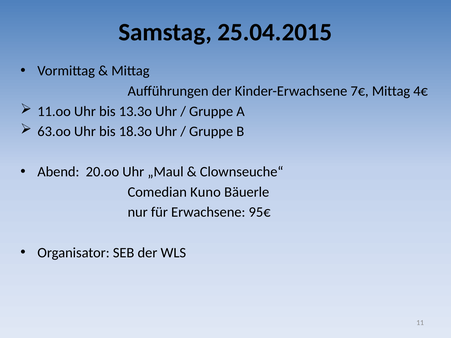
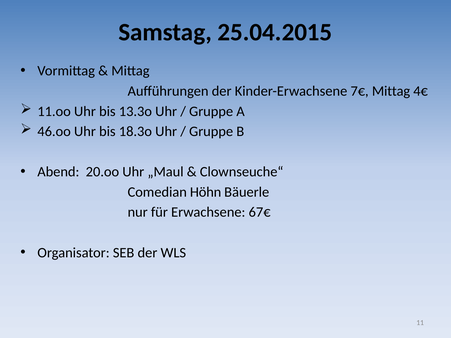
63.oo: 63.oo -> 46.oo (54, 132)
Kuno: Kuno -> Höhn (206, 192)
95€: 95€ -> 67€ (260, 212)
